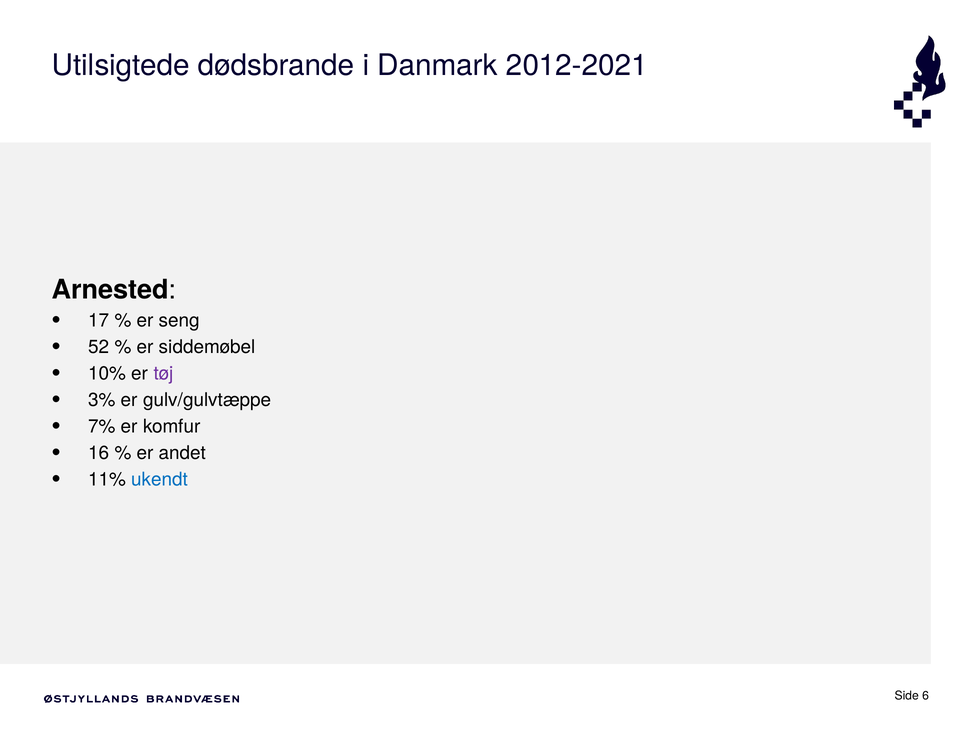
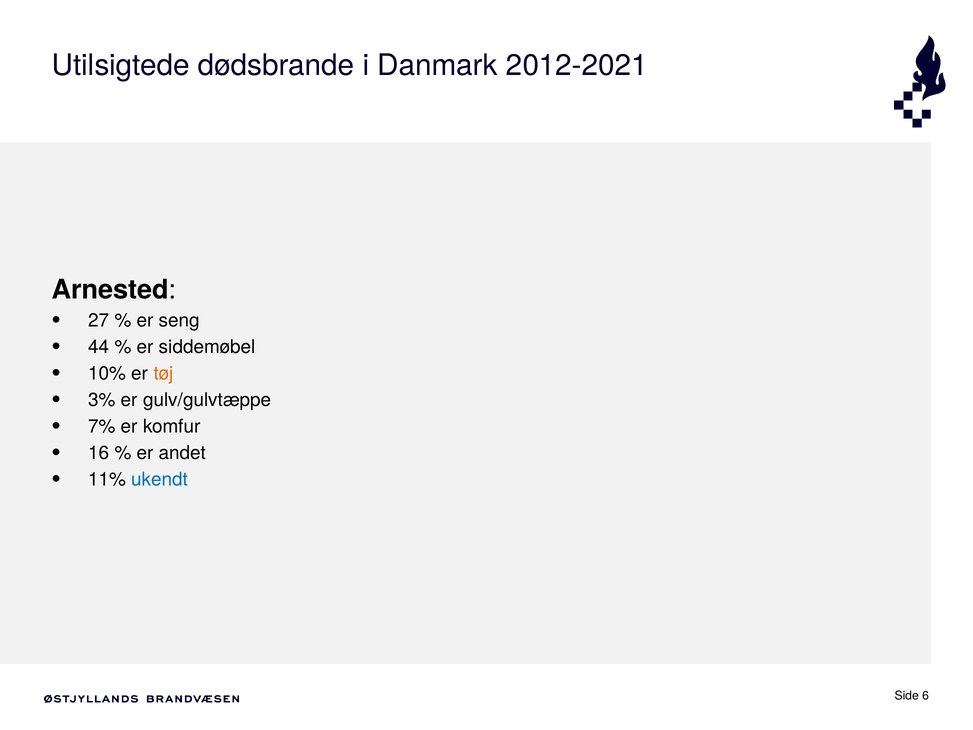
17: 17 -> 27 (99, 320)
52: 52 -> 44 (99, 347)
tøj colour: purple -> orange (163, 373)
